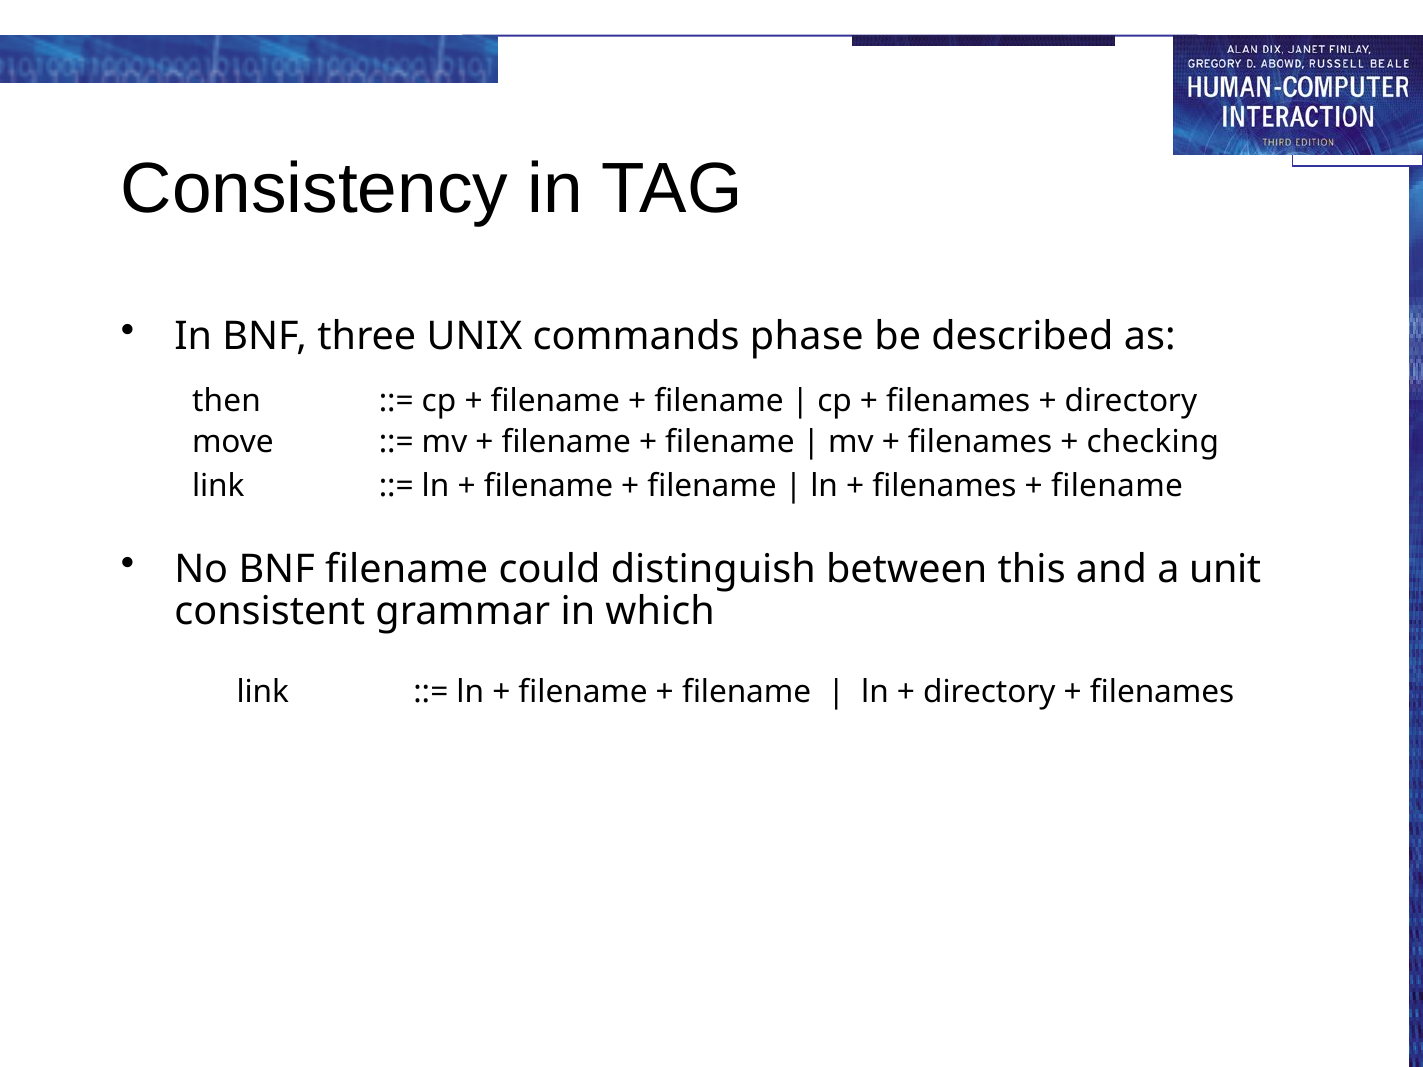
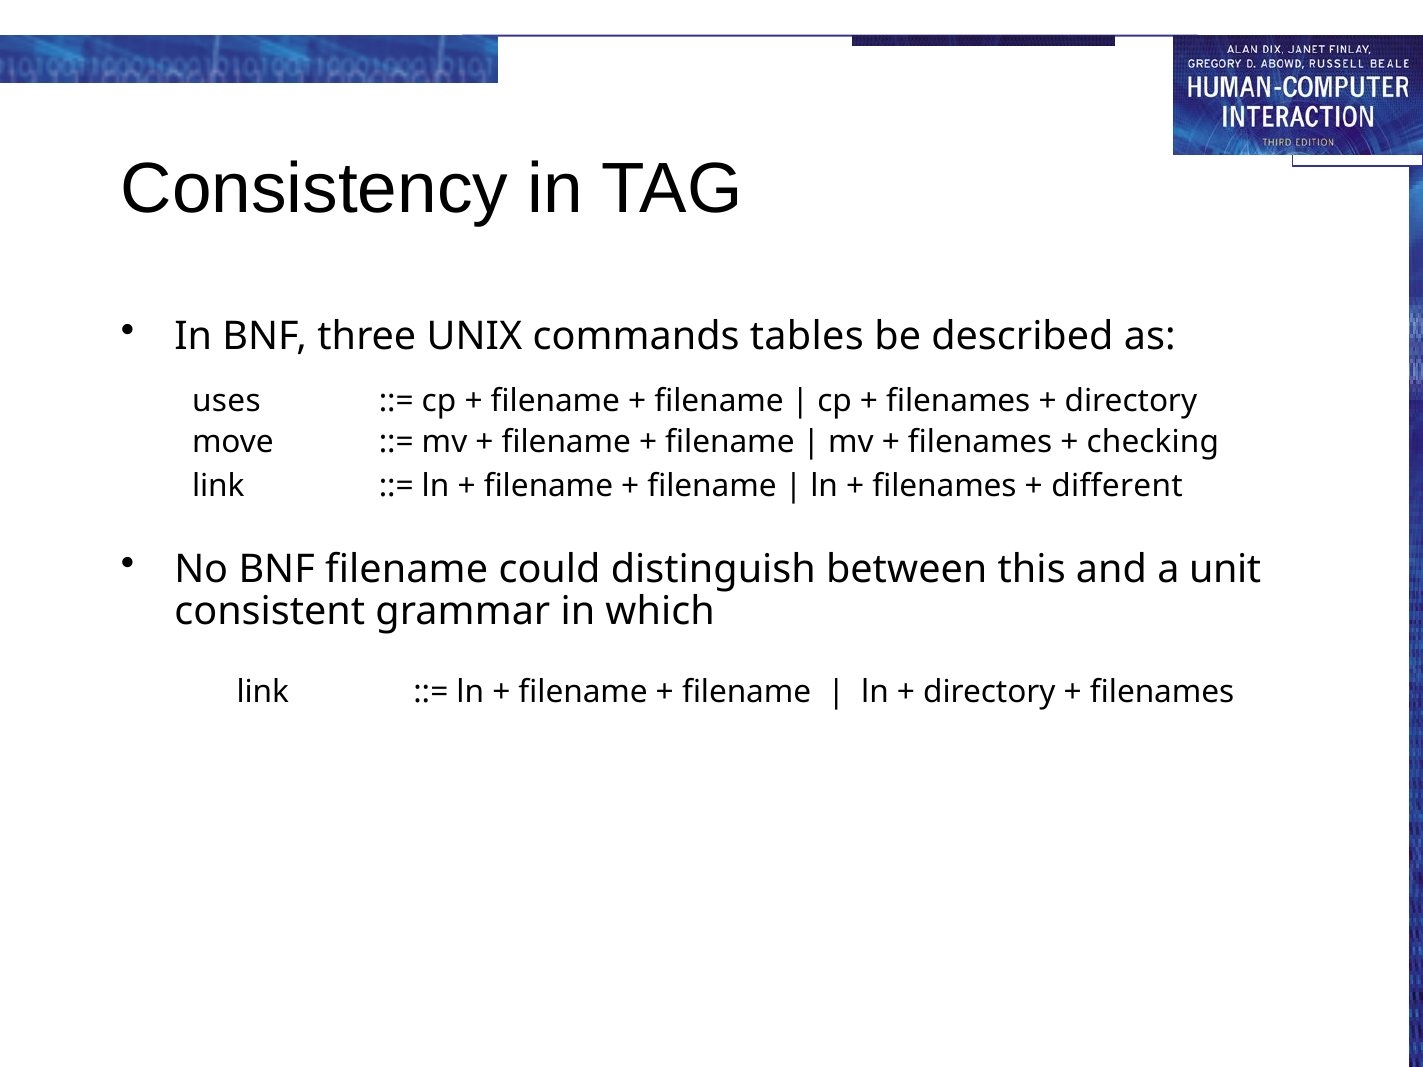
phase: phase -> tables (807, 337)
then: then -> uses (226, 401)
filename: filename -> different (1117, 487)
